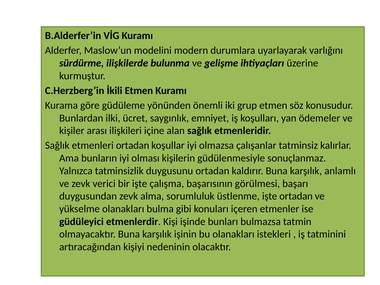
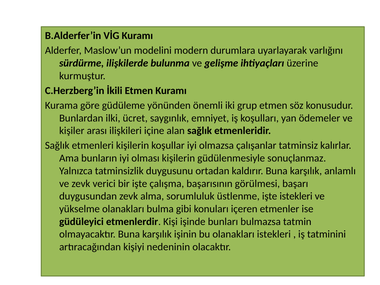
etmenleri ortadan: ortadan -> kişilerin (133, 146)
işte ortadan: ortadan -> istekleri (296, 196)
